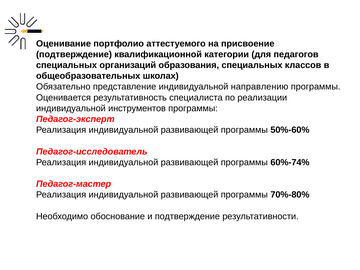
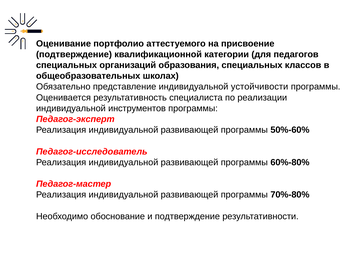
направлению: направлению -> устойчивости (260, 87)
60%-74%: 60%-74% -> 60%-80% (290, 162)
